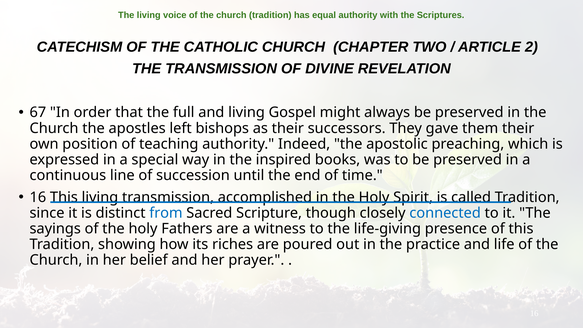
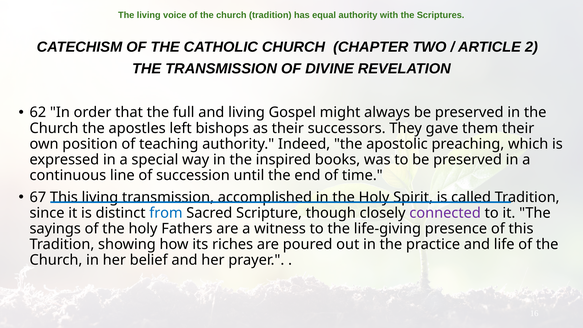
67: 67 -> 62 (38, 112)
16: 16 -> 67 (38, 197)
connected colour: blue -> purple (445, 213)
